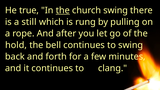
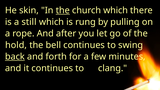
true: true -> skin (29, 10)
church swing: swing -> which (116, 10)
back underline: none -> present (15, 57)
